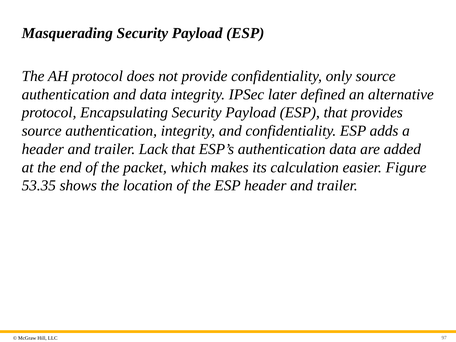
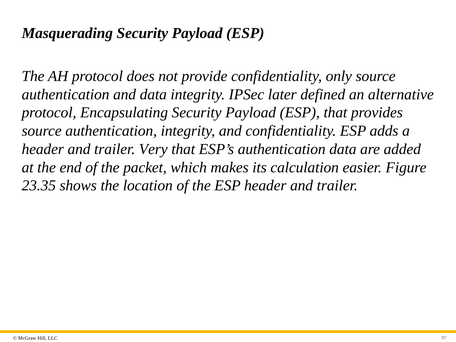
Lack: Lack -> Very (153, 149)
53.35: 53.35 -> 23.35 (39, 186)
